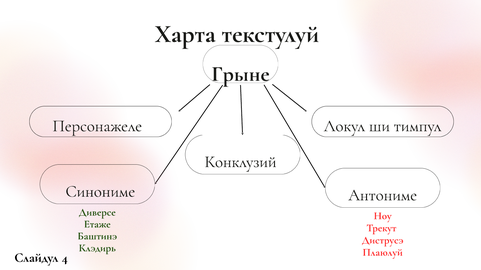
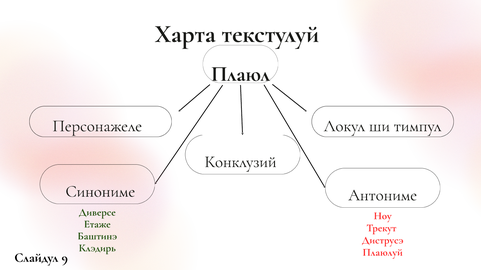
Грыне: Грыне -> Плаюл (241, 74)
4: 4 -> 9 (65, 258)
